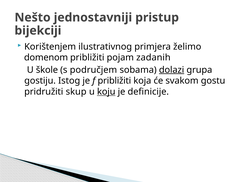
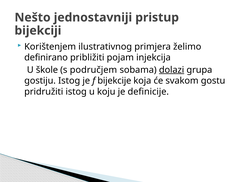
domenom: domenom -> definirano (46, 58)
zadanih: zadanih -> injekcija (153, 58)
f približiti: približiti -> bijekcije (114, 81)
pridružiti skup: skup -> istog (76, 92)
koju underline: present -> none (106, 92)
